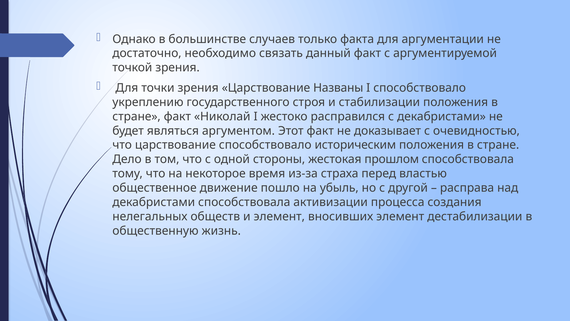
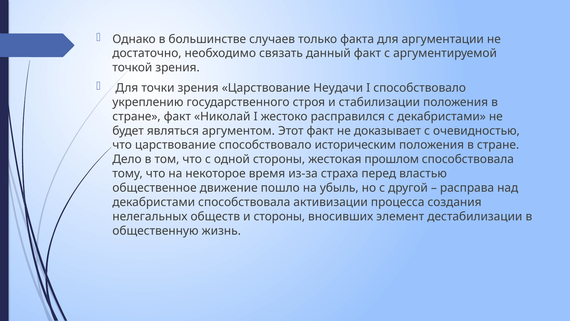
Названы: Названы -> Неудачи (338, 88)
и элемент: элемент -> стороны (279, 216)
